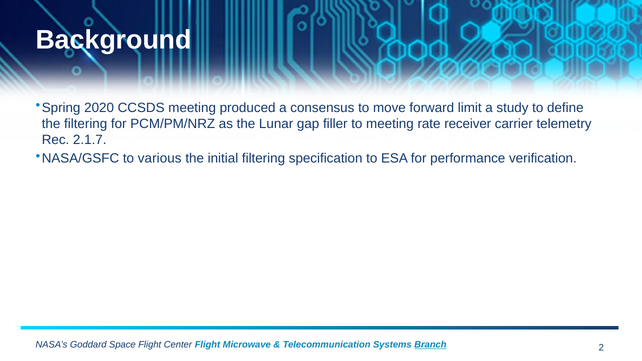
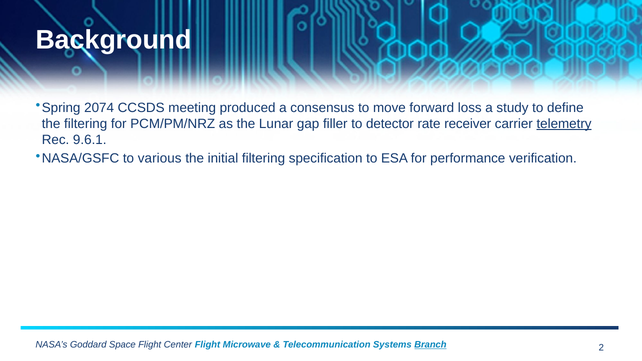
2020: 2020 -> 2074 (99, 108)
limit: limit -> loss (470, 108)
to meeting: meeting -> detector (390, 124)
telemetry underline: none -> present (564, 124)
2.1.7: 2.1.7 -> 9.6.1 (90, 140)
